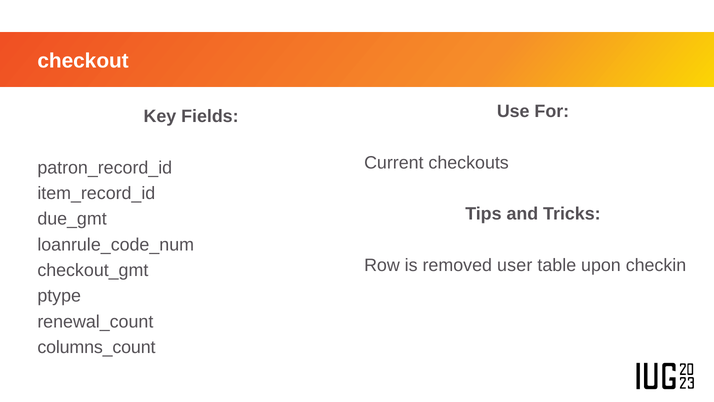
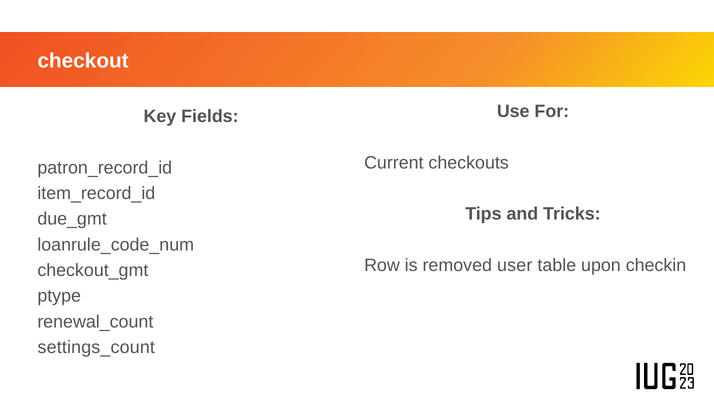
columns_count: columns_count -> settings_count (96, 347)
